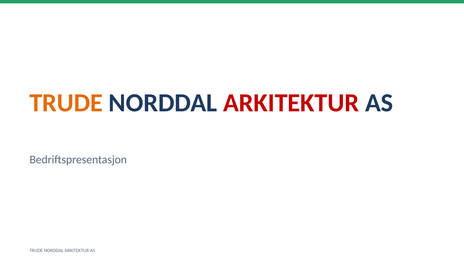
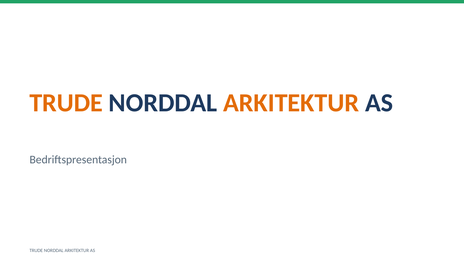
ARKITEKTUR colour: red -> orange (291, 103)
